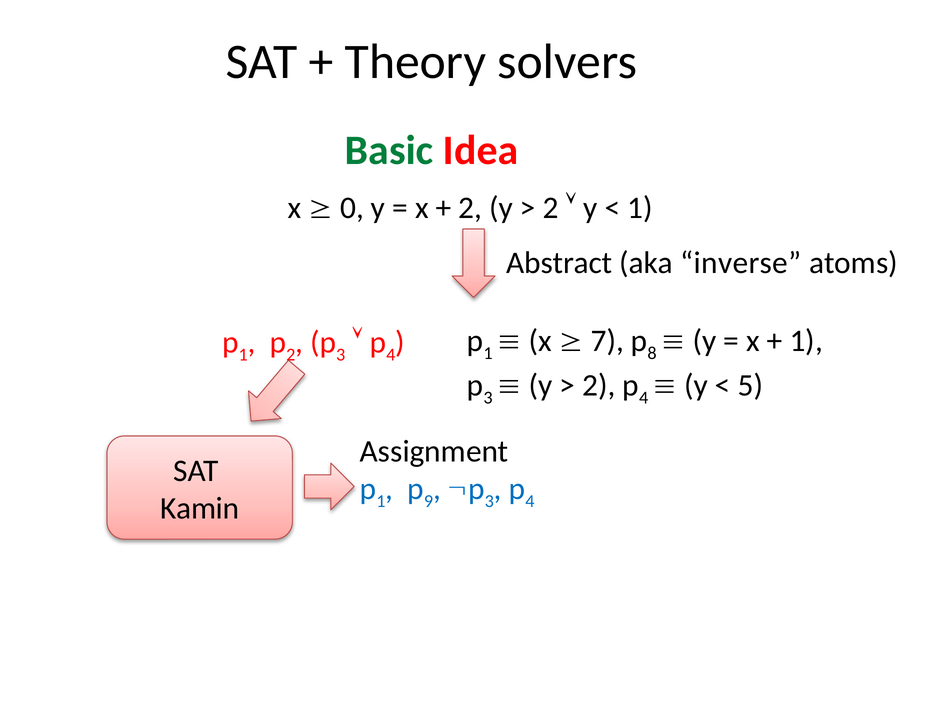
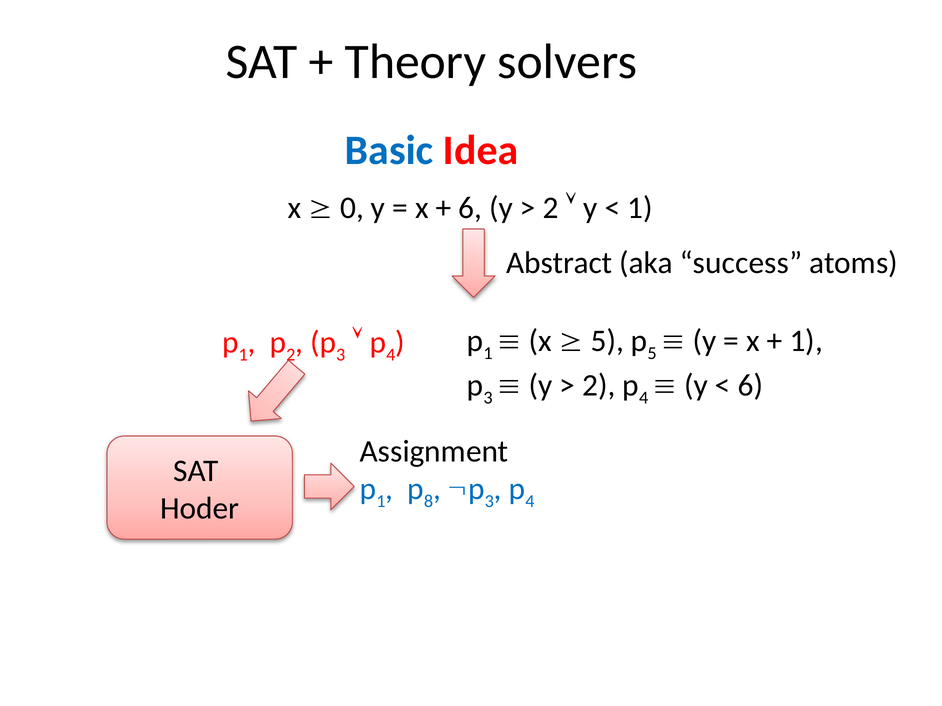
Basic colour: green -> blue (389, 151)
2: 2 -> 6 (470, 208)
inverse: inverse -> success (741, 263)
7: 7 -> 5 (607, 341)
8: 8 -> 5 (652, 353)
5: 5 -> 6 (750, 386)
9: 9 -> 8 (429, 502)
Kamin: Kamin -> Hoder (200, 509)
